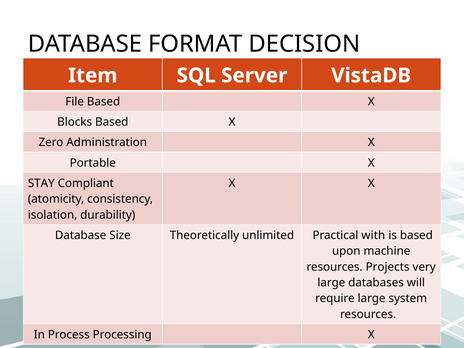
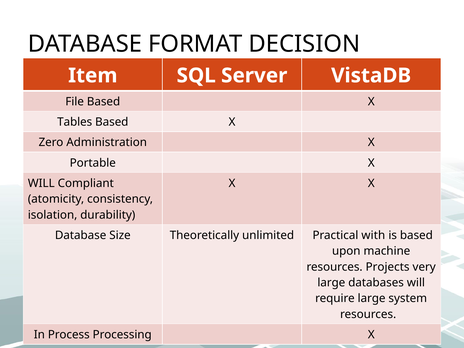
Blocks: Blocks -> Tables (75, 122)
STAY: STAY -> WILL (41, 183)
